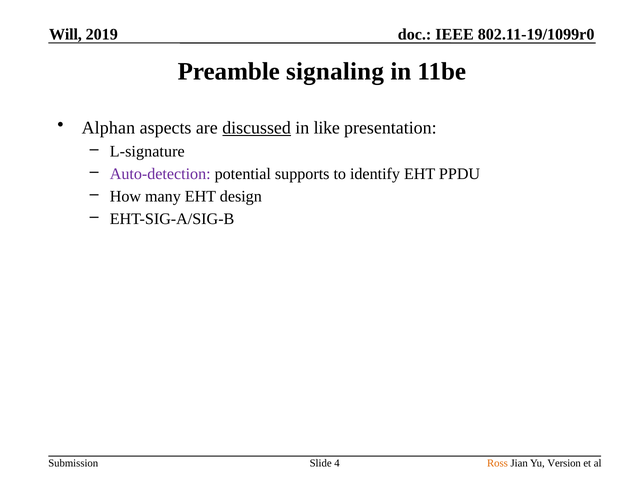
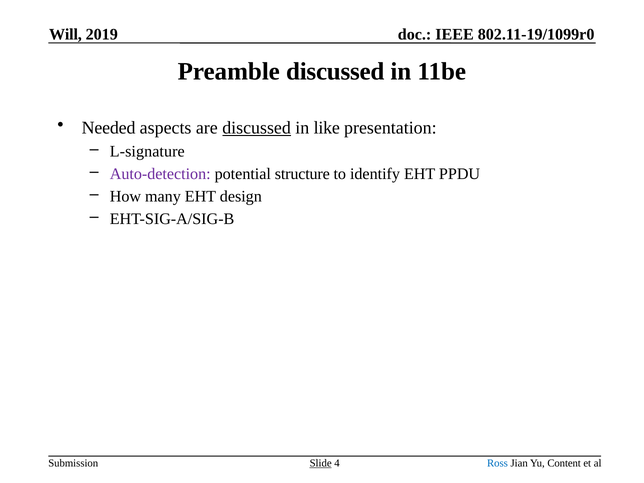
Preamble signaling: signaling -> discussed (335, 71)
Alphan: Alphan -> Needed (109, 128)
supports: supports -> structure (302, 174)
Slide underline: none -> present (321, 463)
Ross colour: orange -> blue (498, 463)
Version: Version -> Content (564, 463)
